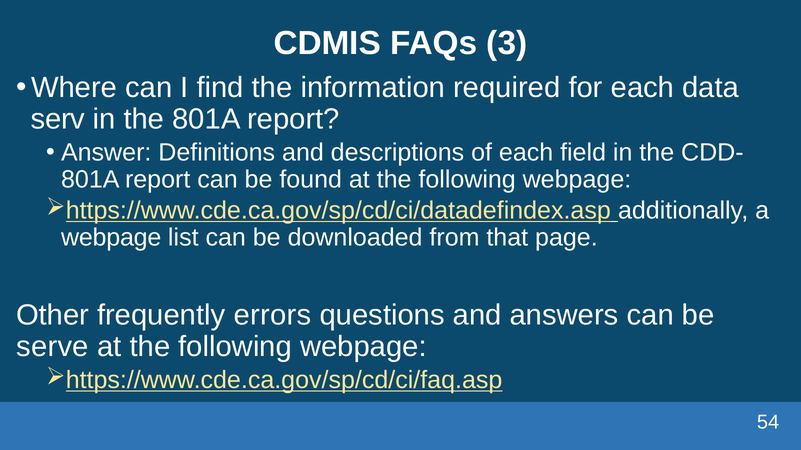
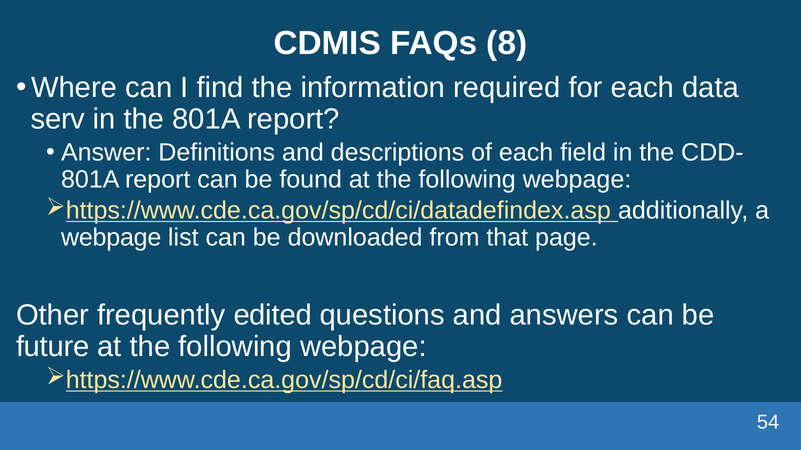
3: 3 -> 8 (507, 43)
errors: errors -> edited (273, 315)
serve: serve -> future (53, 347)
